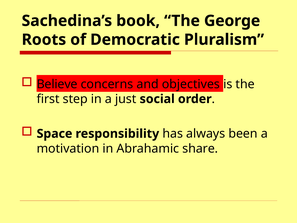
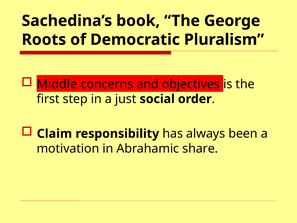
Believe: Believe -> Middle (57, 84)
Space: Space -> Claim (54, 134)
